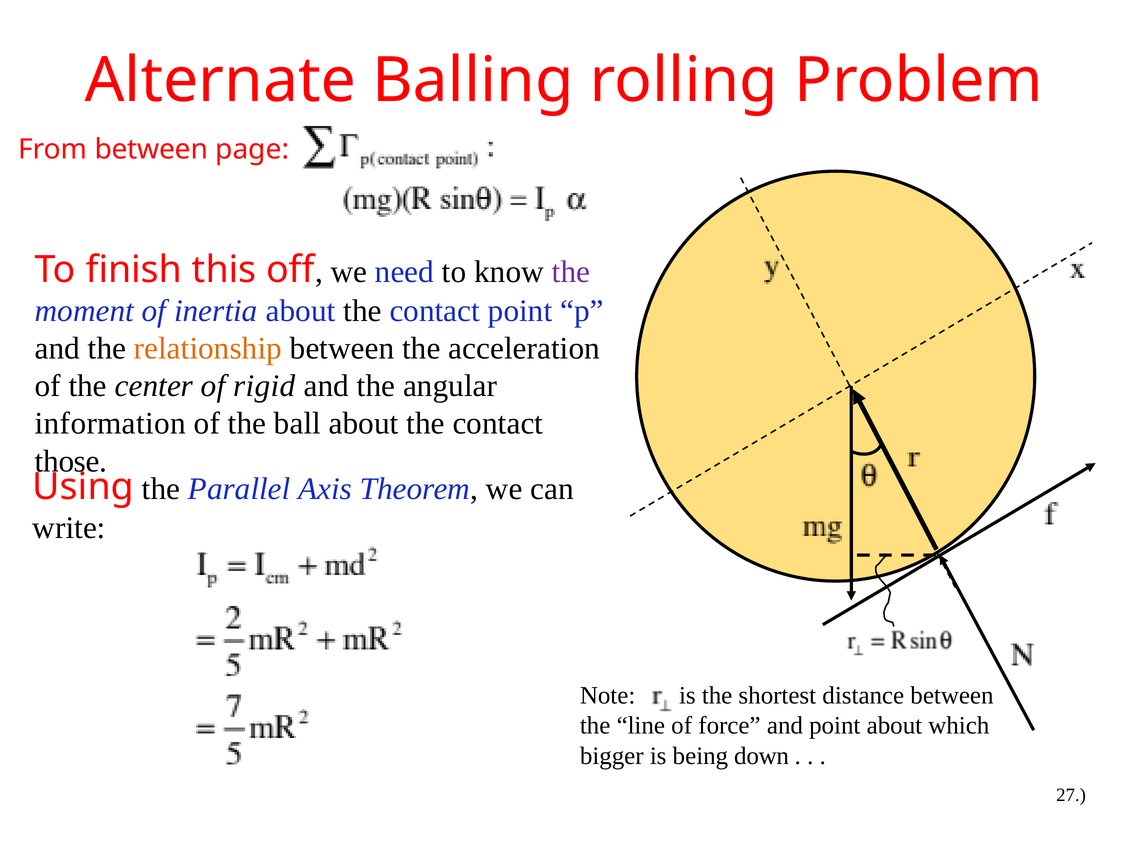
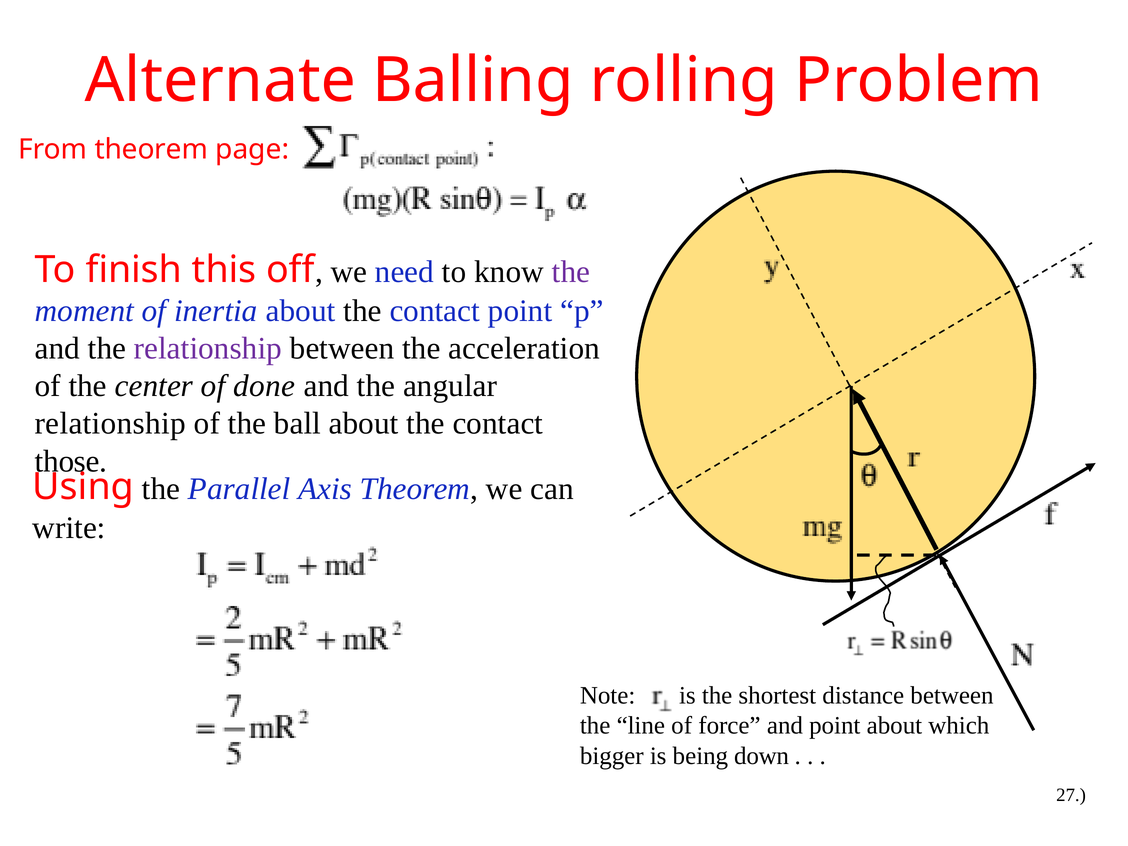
From between: between -> theorem (151, 149)
relationship colour: orange -> purple (208, 348)
rigid: rigid -> done (264, 386)
information: information -> relationship (110, 424)
